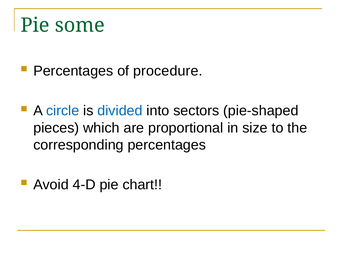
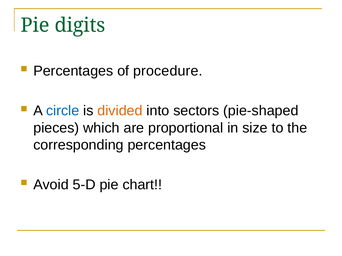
some: some -> digits (80, 25)
divided colour: blue -> orange (120, 111)
4-D: 4-D -> 5-D (84, 185)
